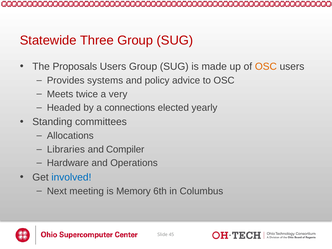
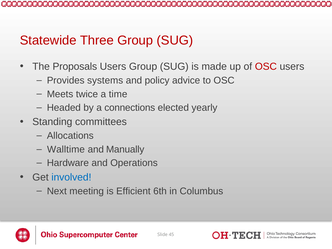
OSC colour: orange -> red (266, 67)
very: very -> time (118, 94)
Libraries: Libraries -> Walltime (66, 149)
Compiler: Compiler -> Manually (125, 149)
Memory: Memory -> Efficient (133, 191)
